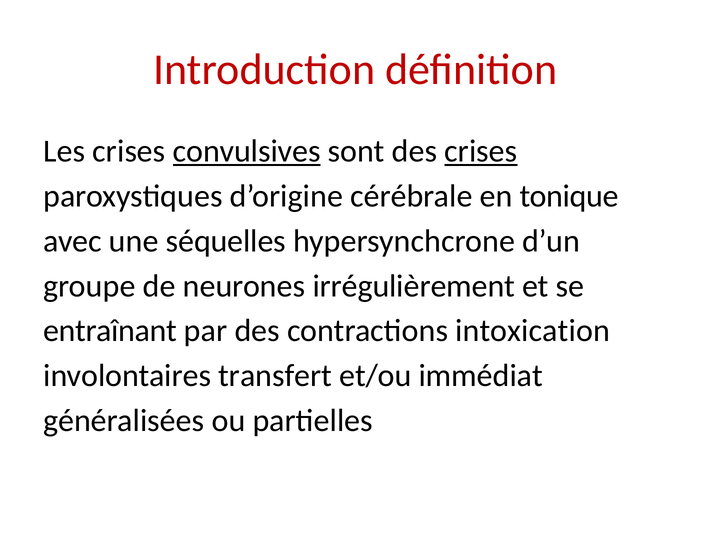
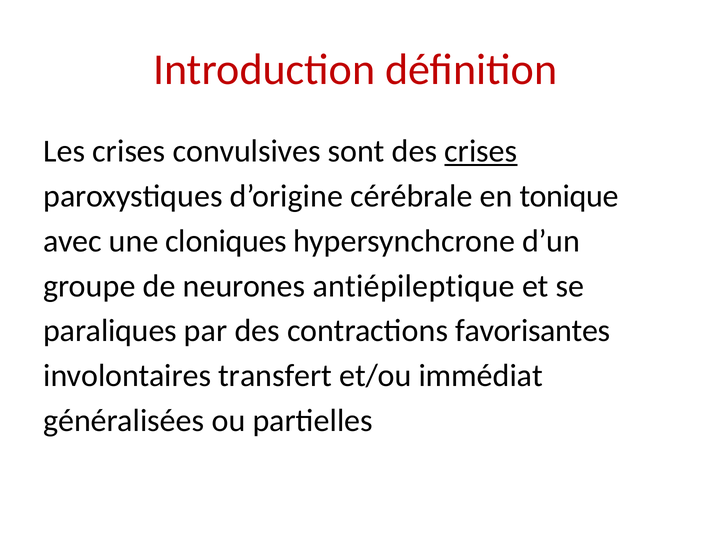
convulsives underline: present -> none (247, 151)
séquelles: séquelles -> cloniques (226, 241)
irrégulièrement: irrégulièrement -> antiépileptique (414, 286)
entraînant: entraînant -> paraliques (110, 331)
intoxication: intoxication -> favorisantes (533, 331)
